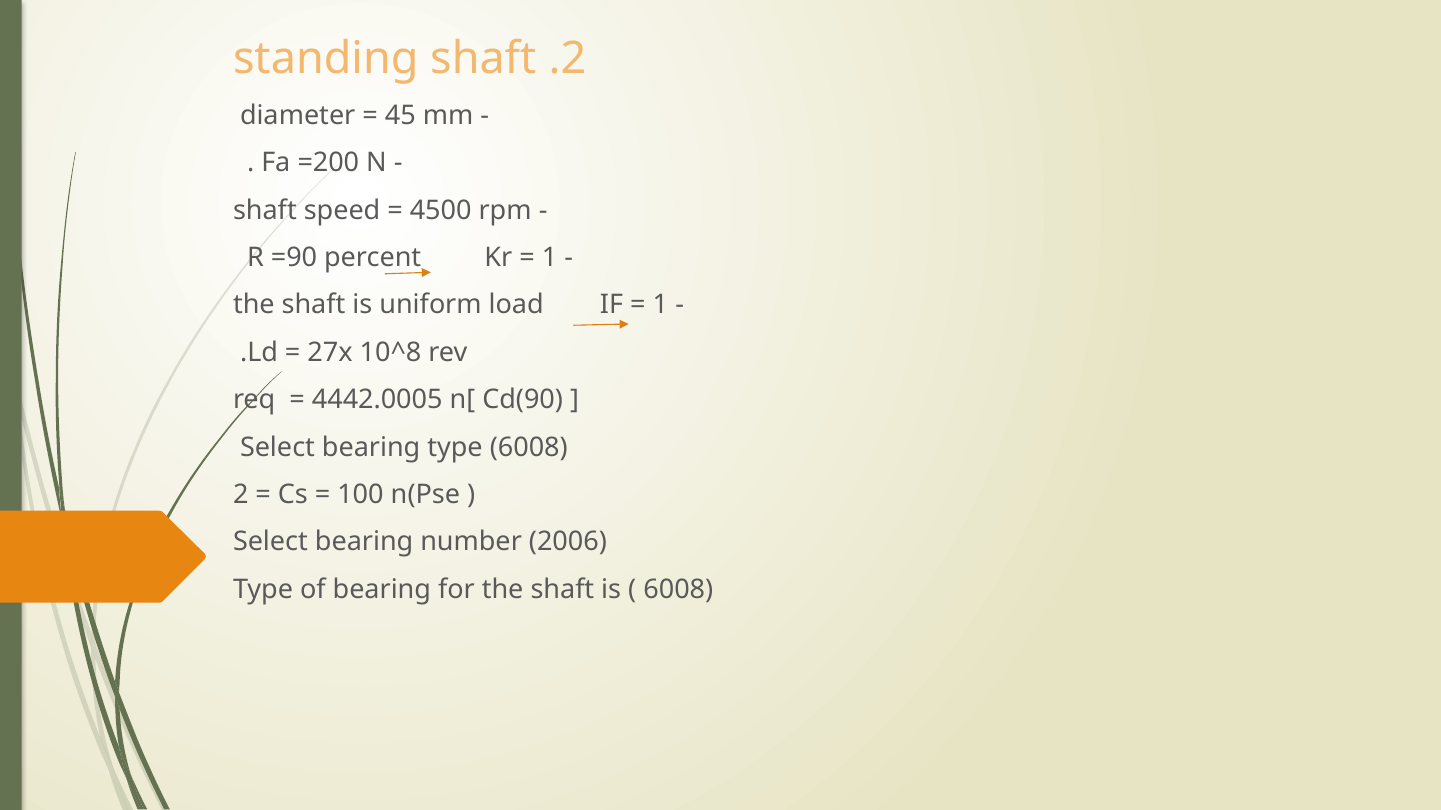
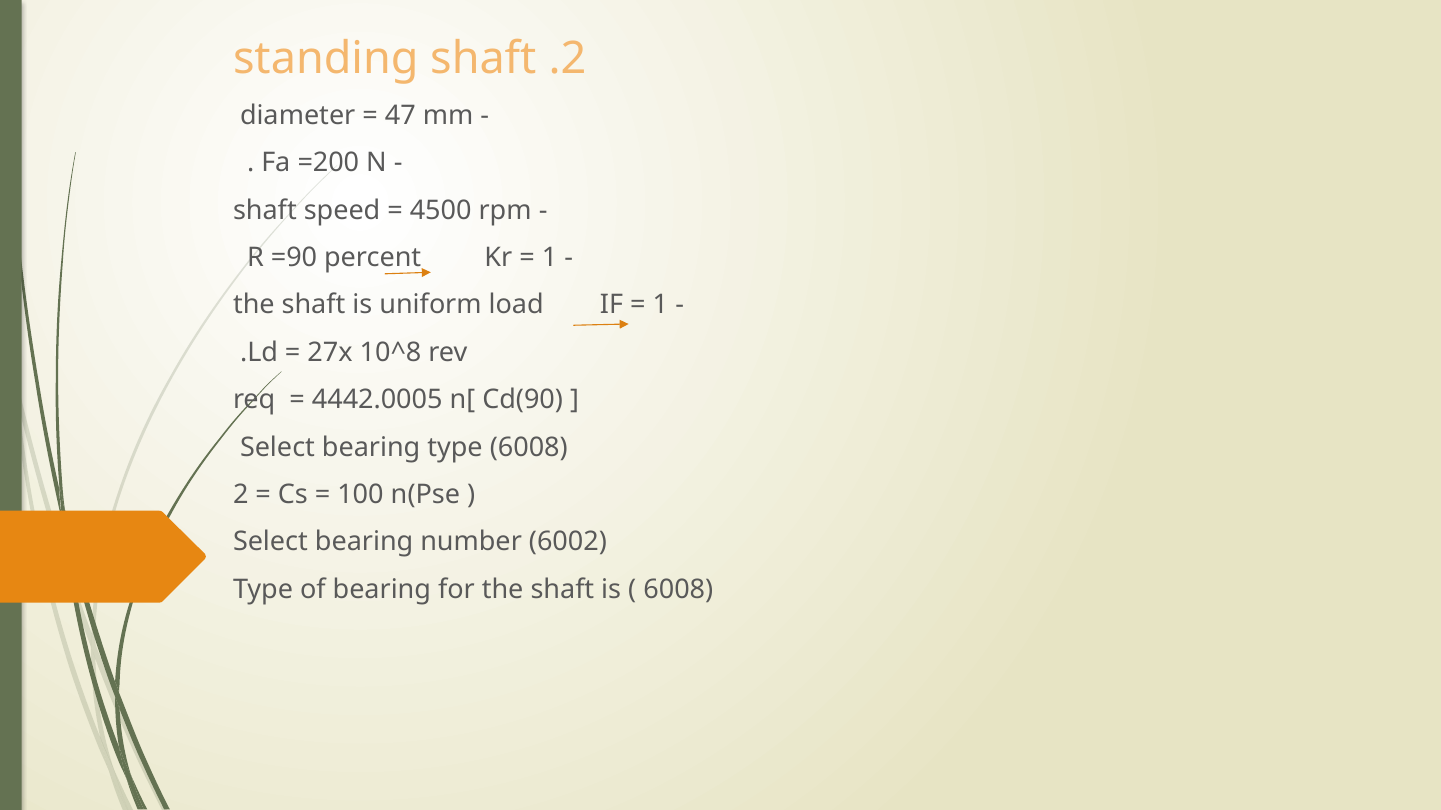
45: 45 -> 47 (400, 115)
2006: 2006 -> 6002 (568, 542)
